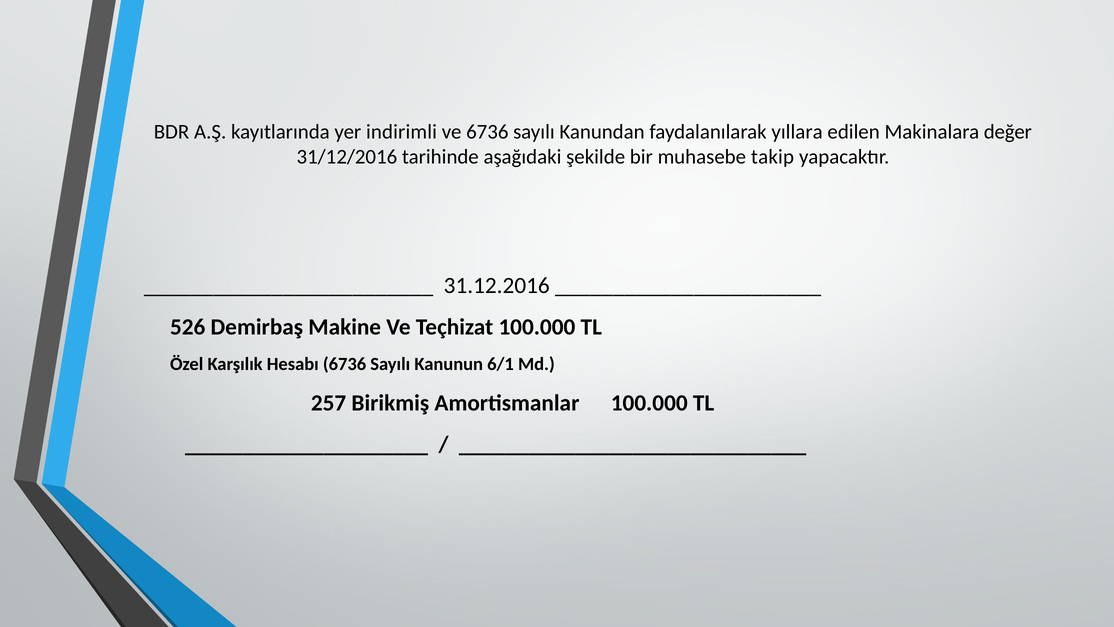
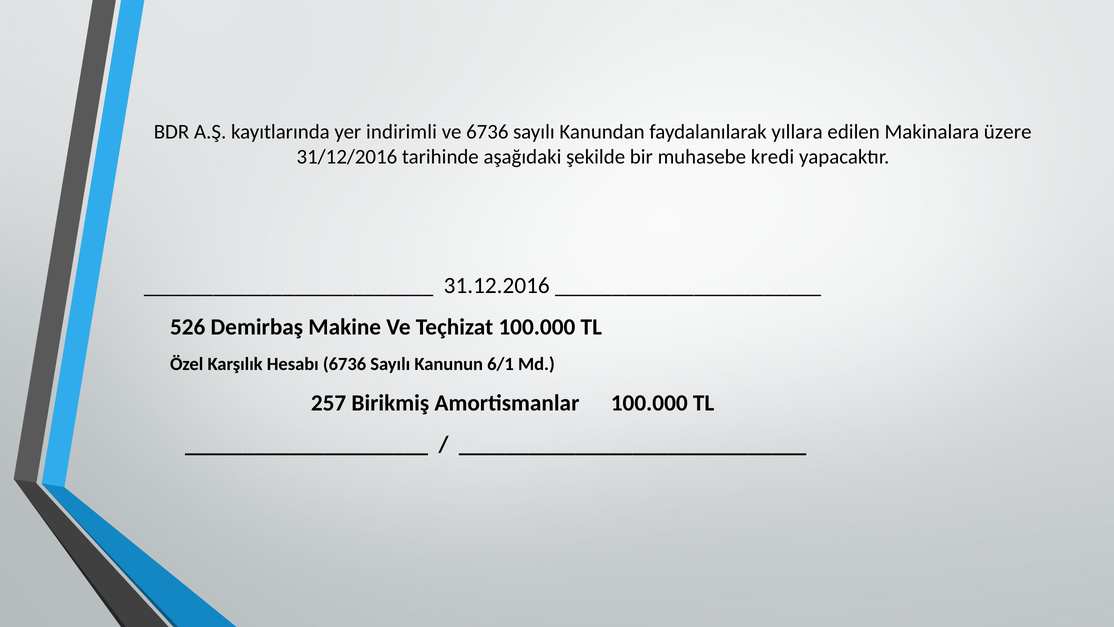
değer: değer -> üzere (1008, 132)
takip: takip -> kredi (773, 157)
